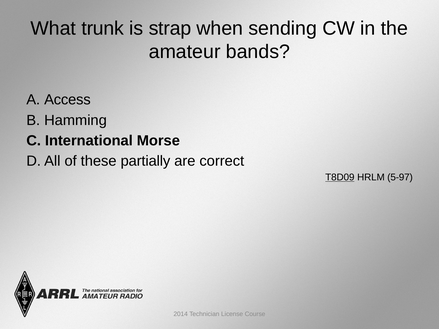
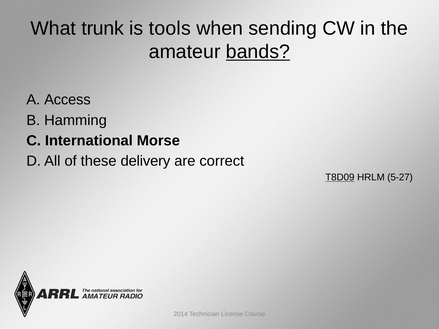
strap: strap -> tools (170, 28)
bands underline: none -> present (258, 52)
partially: partially -> delivery (145, 161)
5-97: 5-97 -> 5-27 (400, 177)
